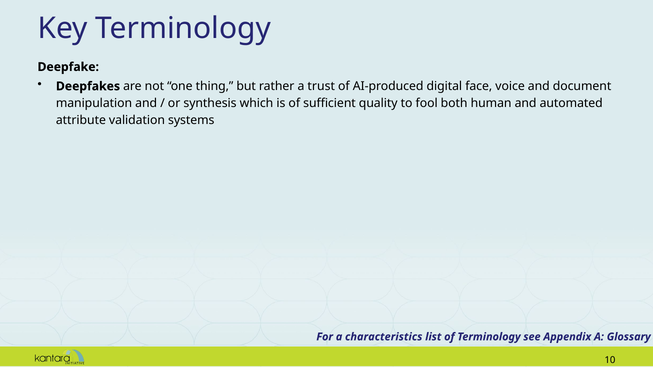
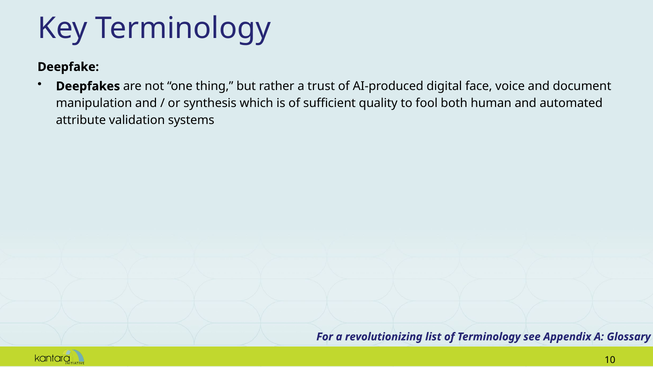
characteristics: characteristics -> revolutionizing (384, 337)
